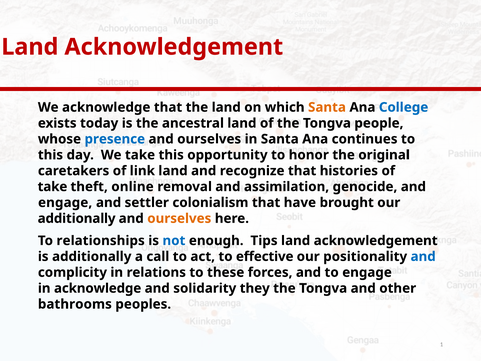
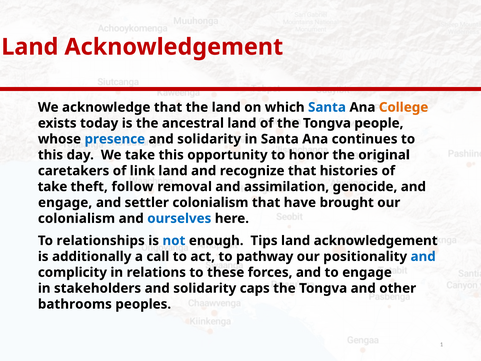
Santa colour: orange -> blue (327, 107)
College colour: blue -> orange (404, 107)
ourselves: ourselves -> solidarity (209, 139)
online: online -> follow (132, 187)
additionally: additionally -> colonialism (76, 218)
ourselves colour: orange -> blue (179, 218)
effective: effective -> pathway (265, 256)
in acknowledge: acknowledge -> stakeholders (98, 288)
they: they -> caps (255, 288)
